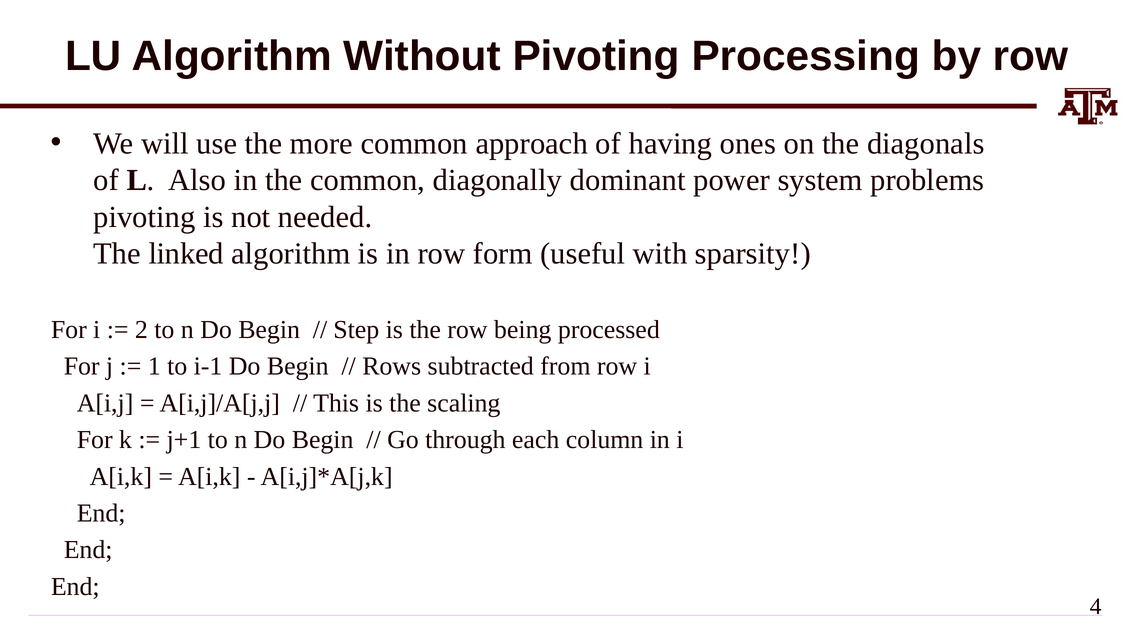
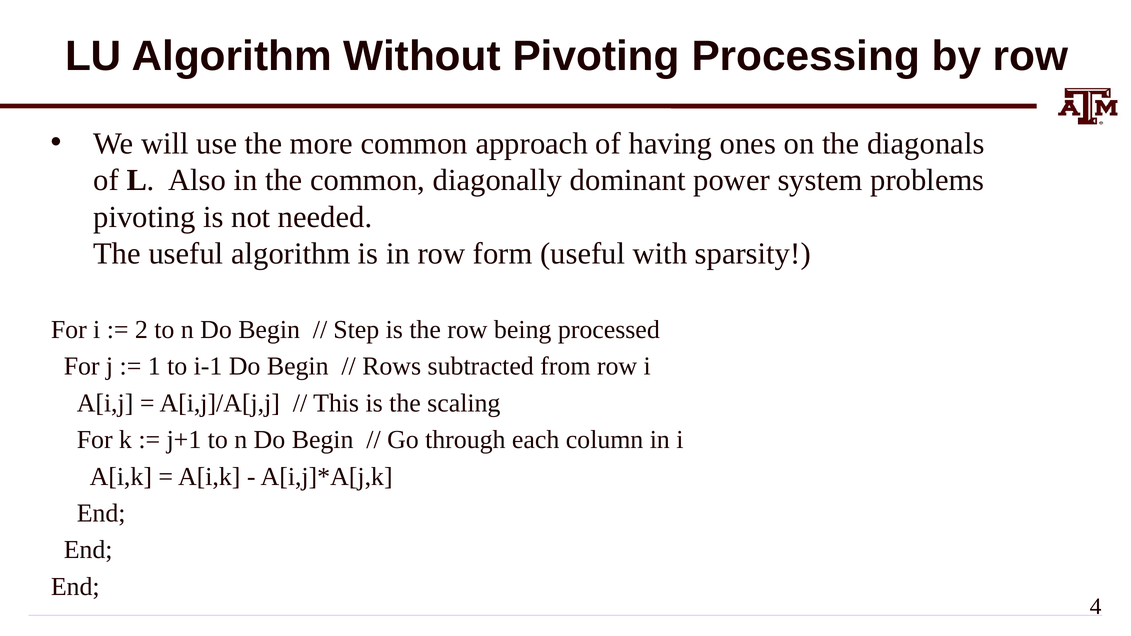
The linked: linked -> useful (186, 254)
